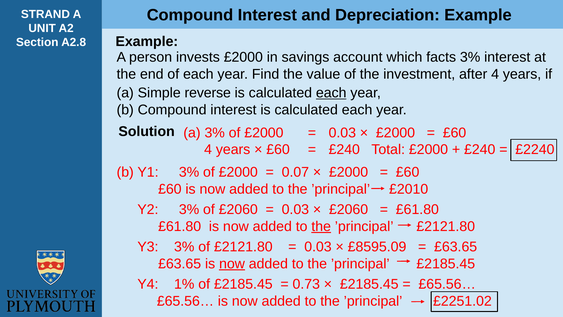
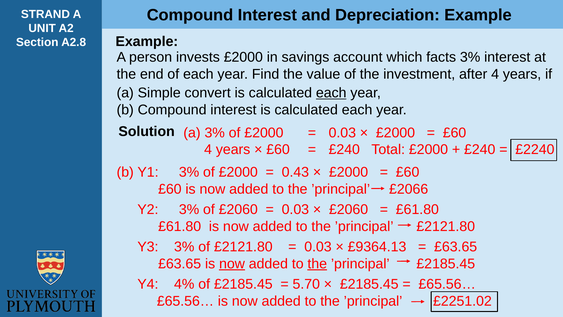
reverse: reverse -> convert (208, 93)
0.07: 0.07 -> 0.43 (295, 172)
£2010: £2010 -> £2066 (409, 189)
the underline: present -> none (321, 226)
£8595.09: £8595.09 -> £9364.13 (377, 247)
the underline: none -> present (317, 264)
1%: 1% -> 4% (184, 284)
0.73: 0.73 -> 5.70 (306, 284)
